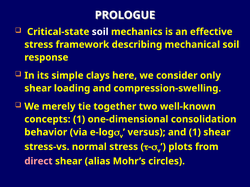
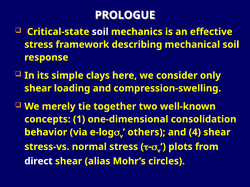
versus: versus -> others (146, 133)
and 1: 1 -> 4 (195, 133)
direct colour: pink -> white (38, 162)
